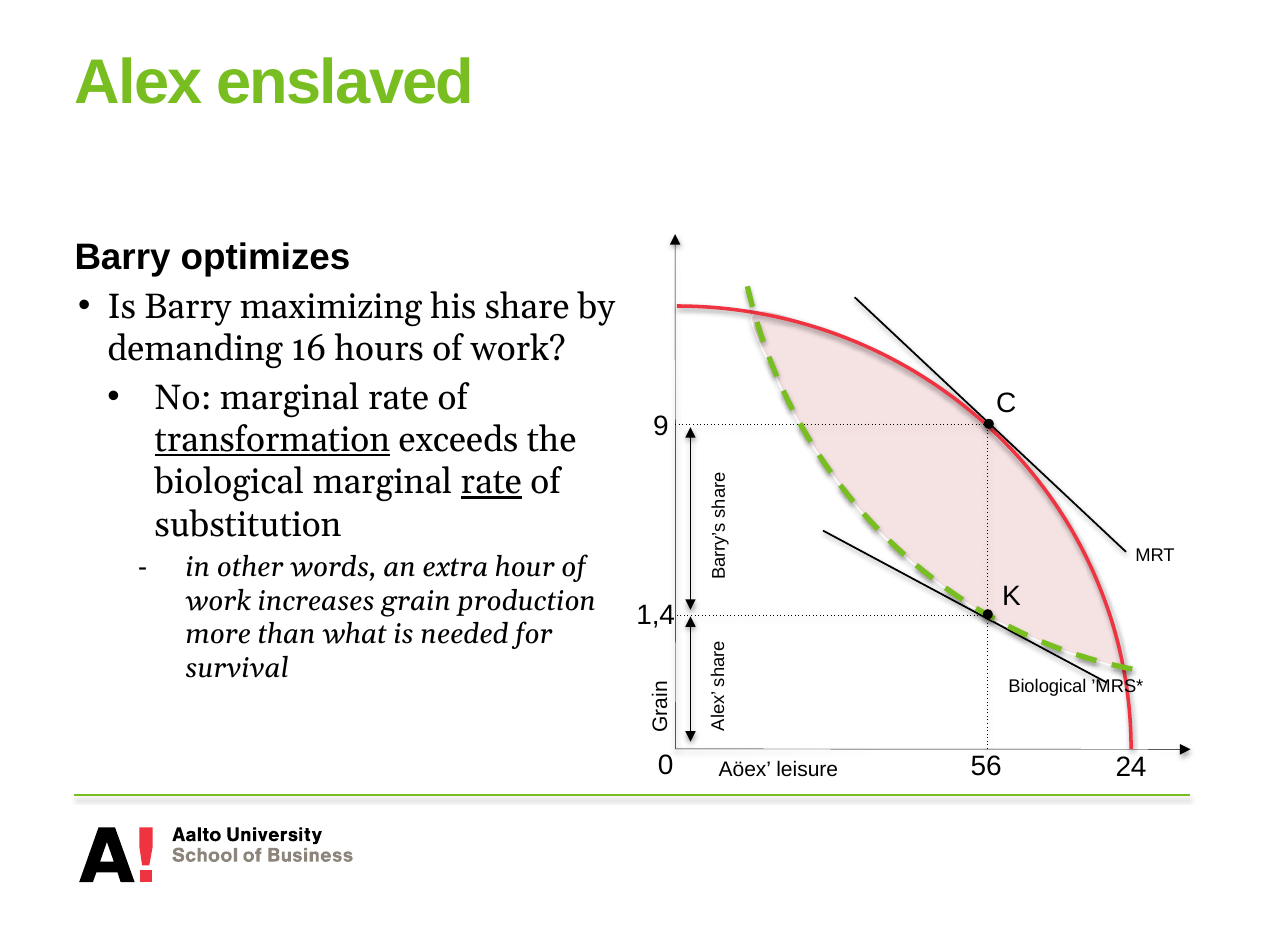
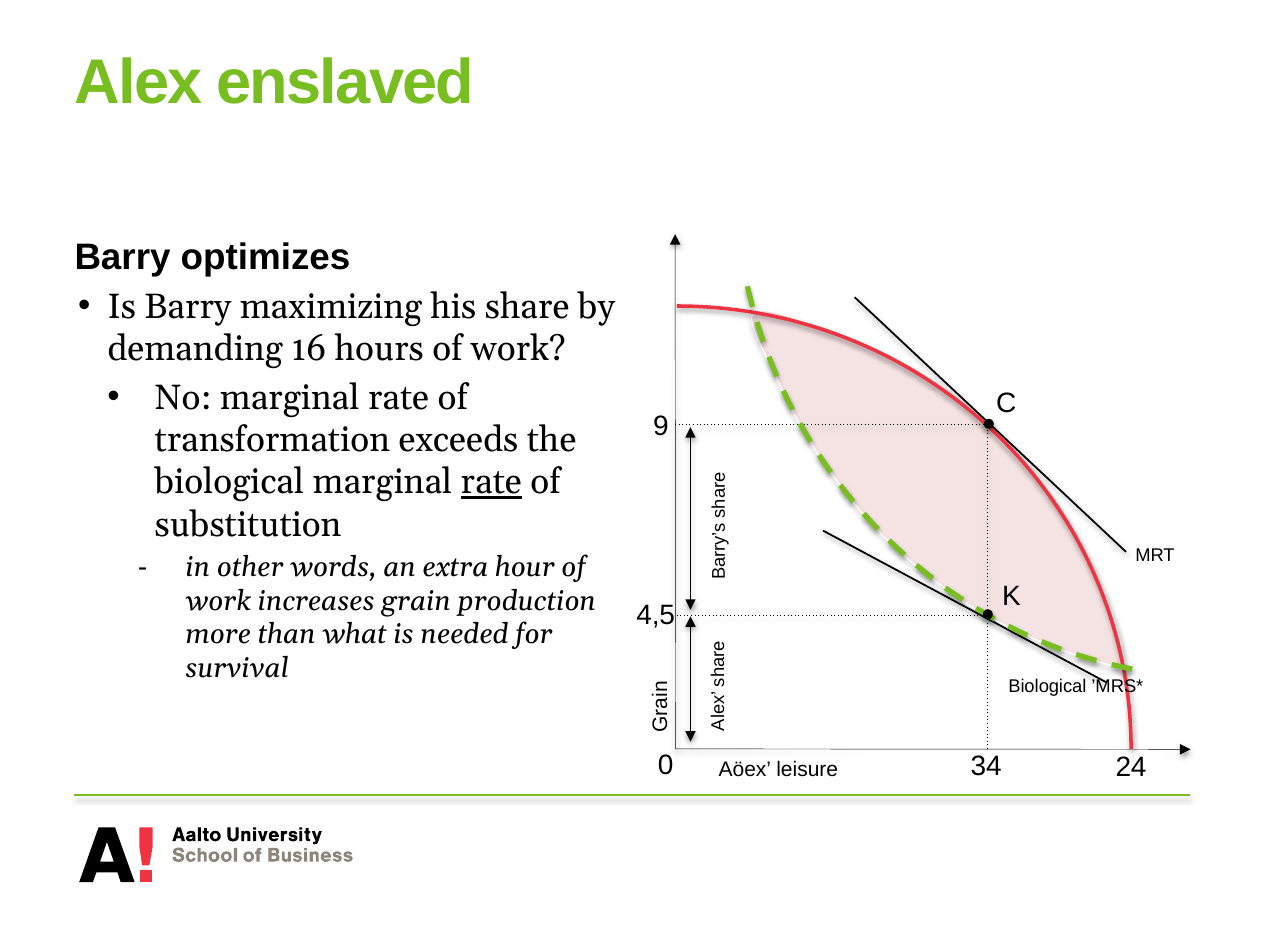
transformation underline: present -> none (272, 441)
1,4: 1,4 -> 4,5 (656, 616)
56: 56 -> 34 (986, 767)
